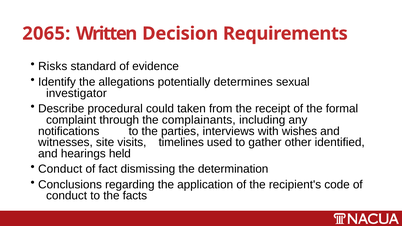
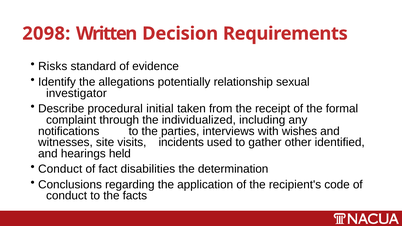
2065: 2065 -> 2098 (46, 34)
determines: determines -> relationship (243, 82)
could: could -> initial (160, 109)
complainants: complainants -> individualized (199, 120)
timelines: timelines -> incidents (181, 142)
dismissing: dismissing -> disabilities (148, 169)
